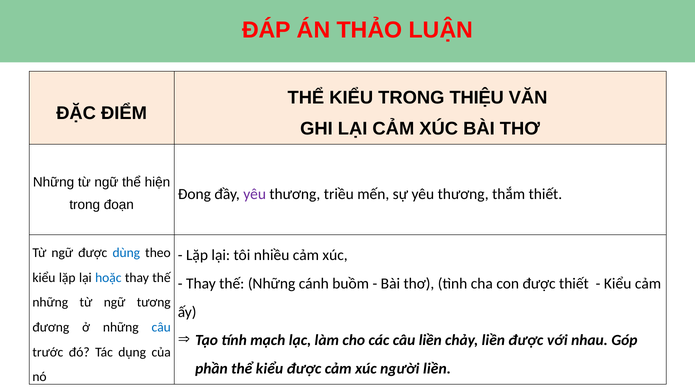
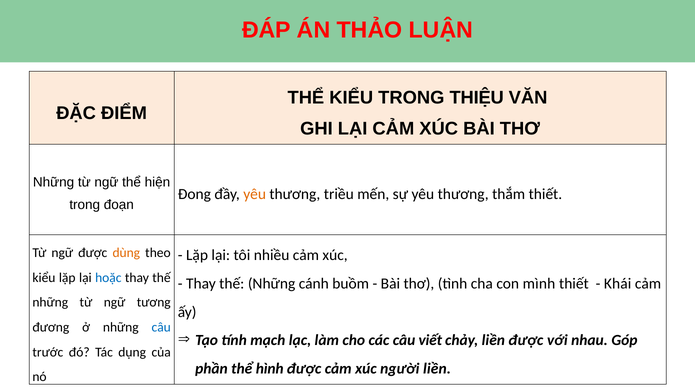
yêu colour: purple -> orange (255, 194)
dùng colour: blue -> orange (126, 253)
con được: được -> mình (539, 284)
Kiểu: Kiểu -> Khái (618, 284)
câu liền: liền -> viết (430, 340)
phần thể kiểu: kiểu -> hình (270, 369)
